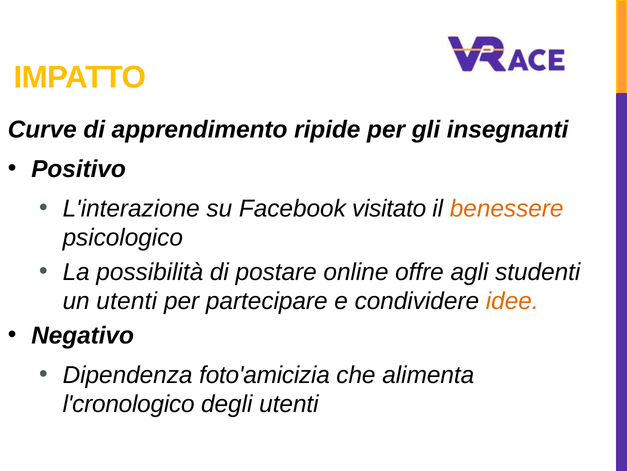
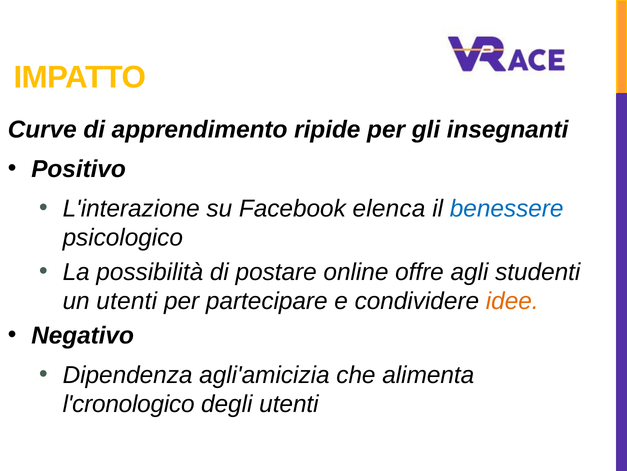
visitato: visitato -> elenca (389, 208)
benessere colour: orange -> blue (507, 208)
foto'amicizia: foto'amicizia -> agli'amicizia (264, 374)
